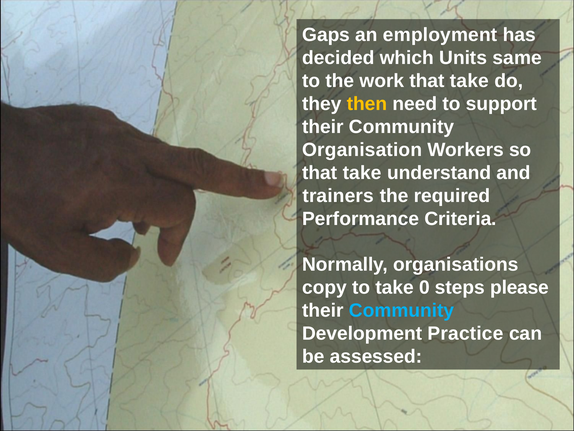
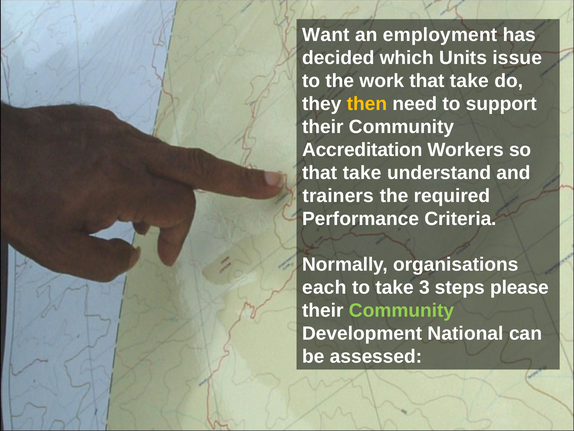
Gaps: Gaps -> Want (326, 35)
same: same -> issue (517, 58)
Organisation: Organisation -> Accreditation (362, 150)
copy: copy -> each (324, 287)
0: 0 -> 3 (424, 287)
Community colour: light blue -> light green (401, 310)
Practice: Practice -> National (466, 333)
